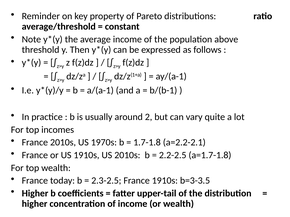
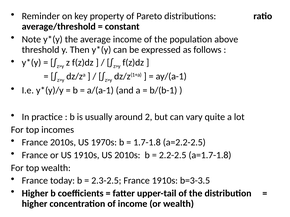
a=2.2-2.1: a=2.2-2.1 -> a=2.2-2.5 (184, 143)
